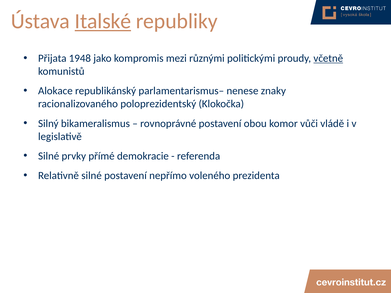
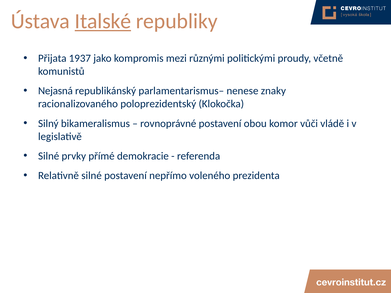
1948: 1948 -> 1937 (80, 58)
včetně underline: present -> none (328, 58)
Alokace: Alokace -> Nejasná (55, 91)
